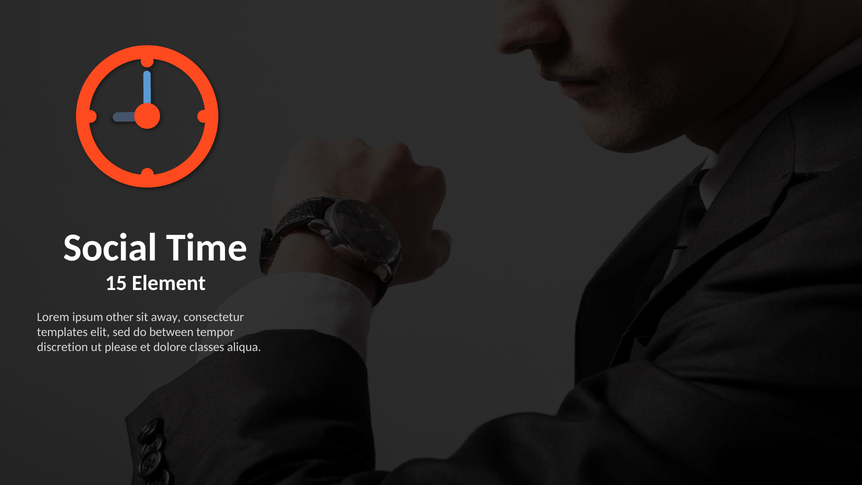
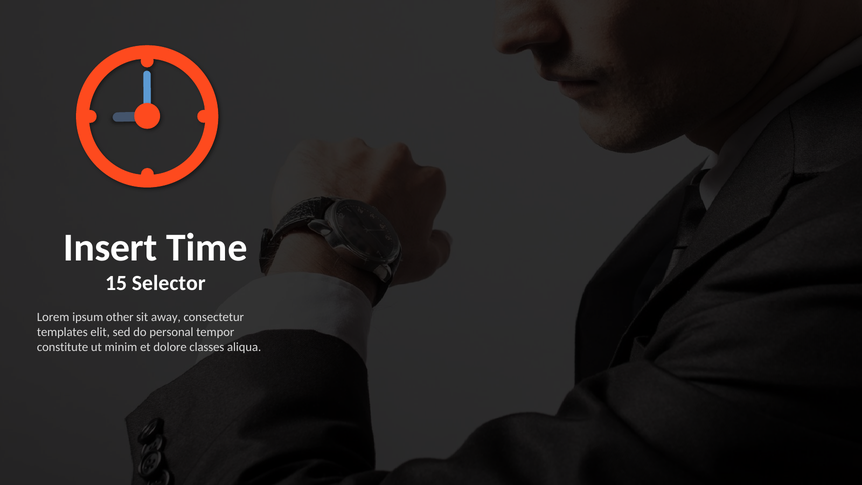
Social: Social -> Insert (110, 248)
Element: Element -> Selector (169, 283)
between: between -> personal (171, 332)
discretion: discretion -> constitute (63, 347)
please: please -> minim (121, 347)
